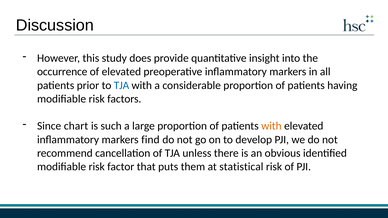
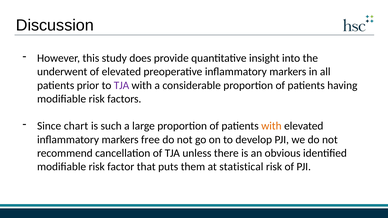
occurrence: occurrence -> underwent (62, 72)
TJA colour: blue -> purple (121, 85)
find: find -> free (150, 140)
